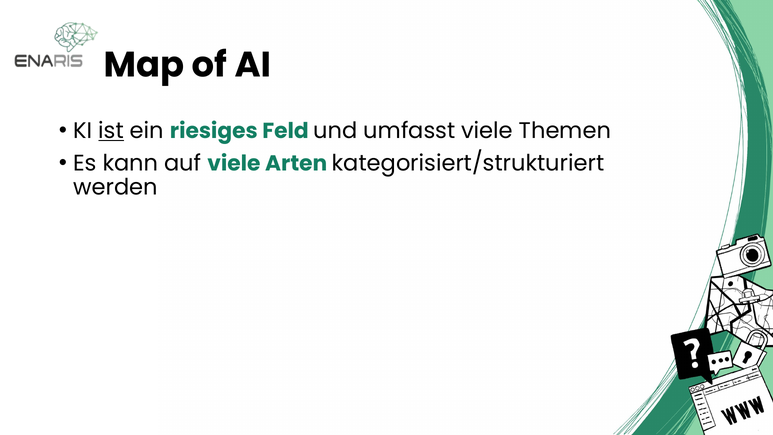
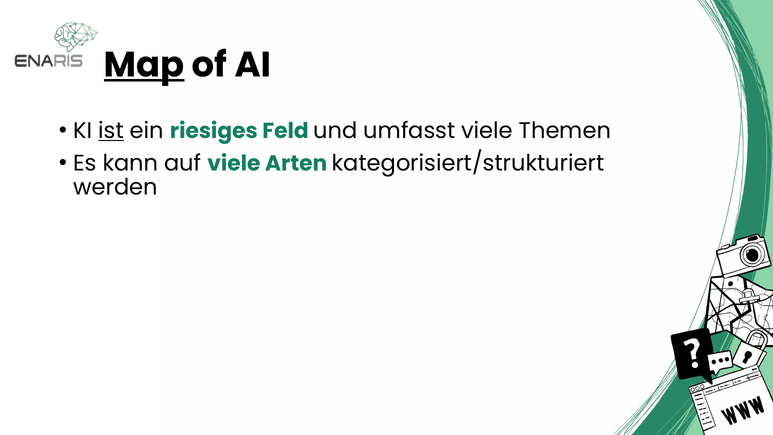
Map underline: none -> present (144, 65)
